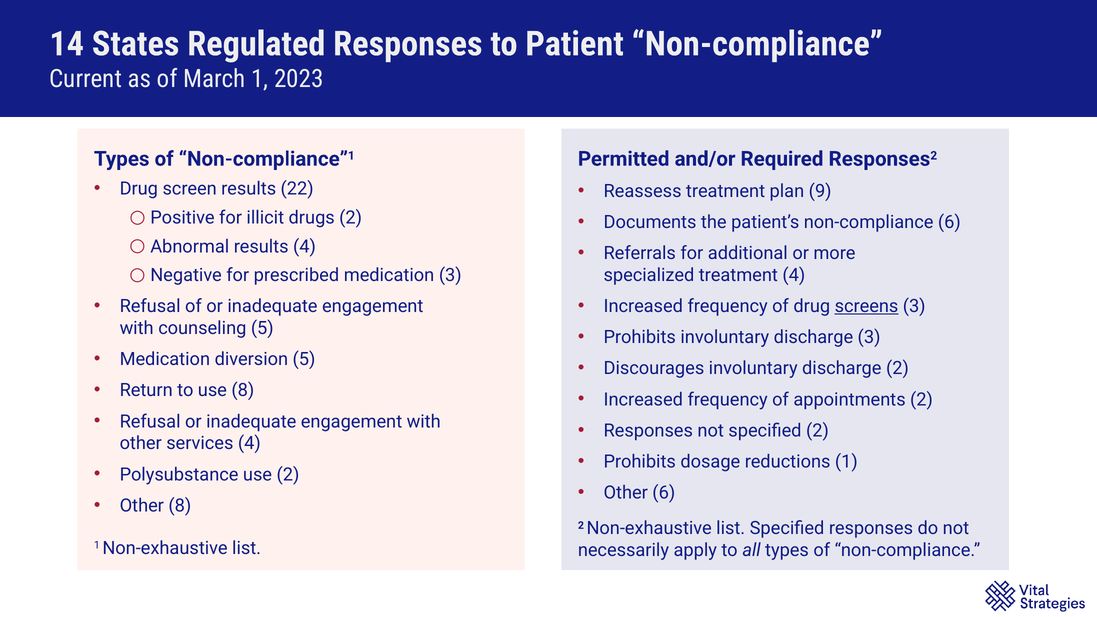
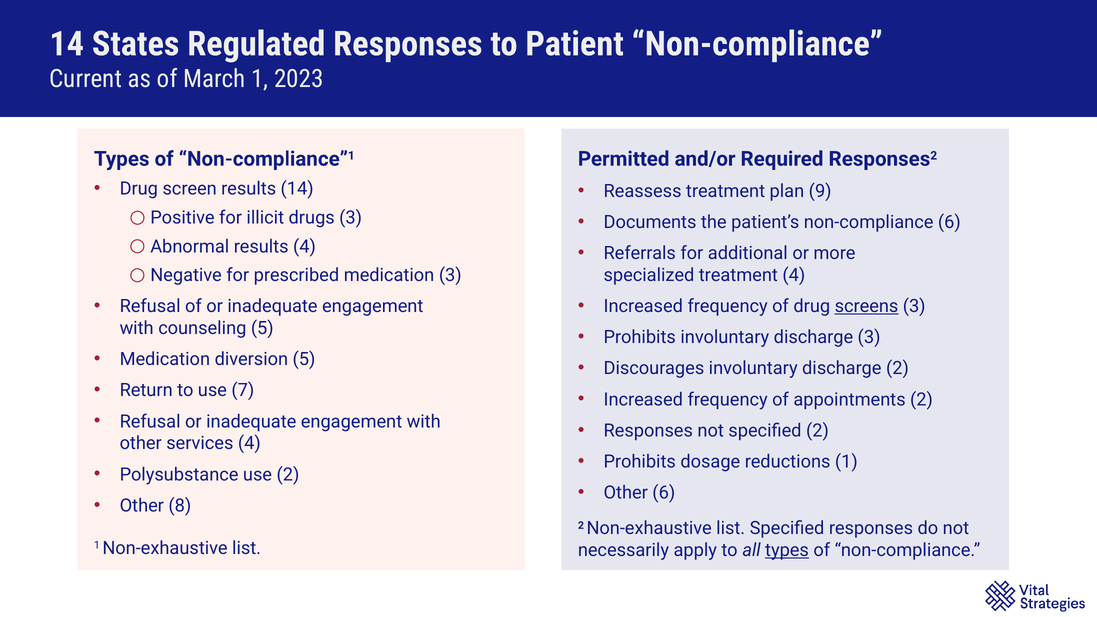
results 22: 22 -> 14 (297, 189)
drugs 2: 2 -> 3 (351, 218)
use 8: 8 -> 7 (243, 390)
types underline: none -> present (787, 550)
